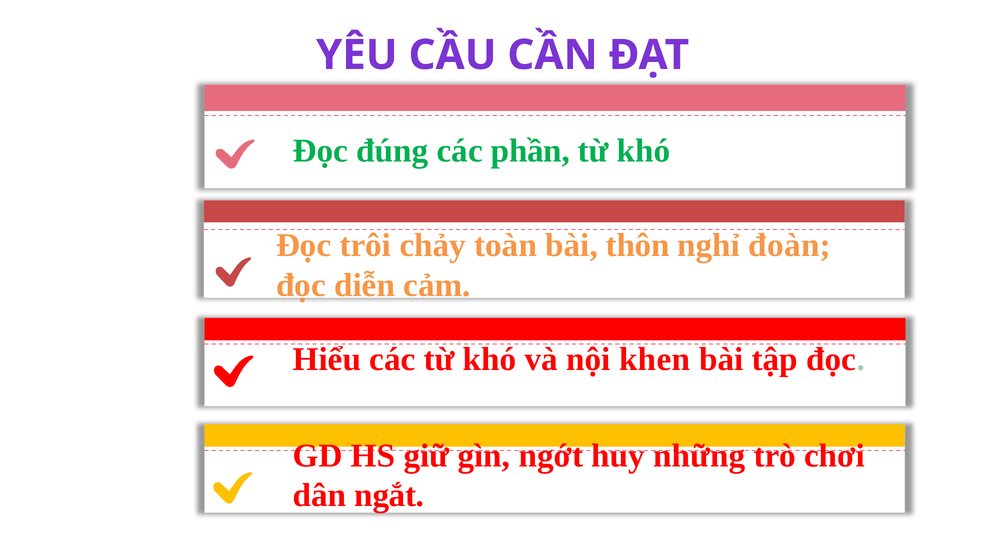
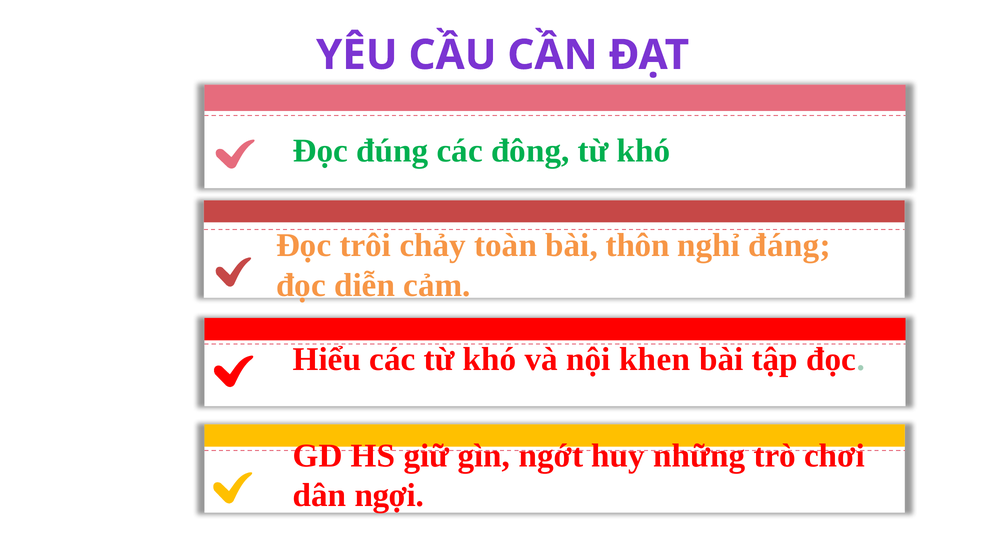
phần: phần -> đông (530, 151)
đoàn: đoàn -> đáng (790, 245)
ngắt: ngắt -> ngợi (389, 496)
